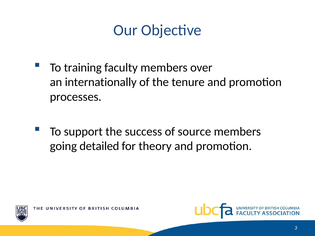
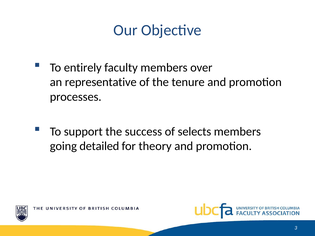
training: training -> entirely (83, 68)
internationally: internationally -> representative (101, 82)
source: source -> selects (194, 132)
